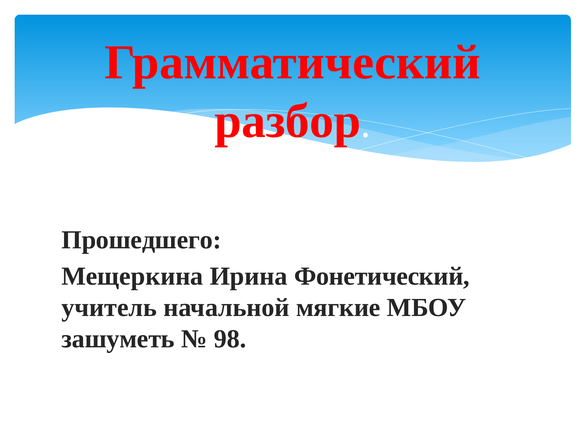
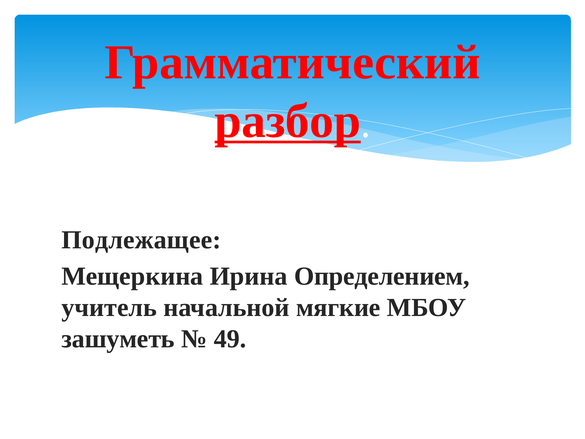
разбор underline: none -> present (288, 121)
Прошедшего: Прошедшего -> Подлежащее (141, 240)
Фонетический: Фонетический -> Определением (382, 276)
98: 98 -> 49 (230, 339)
